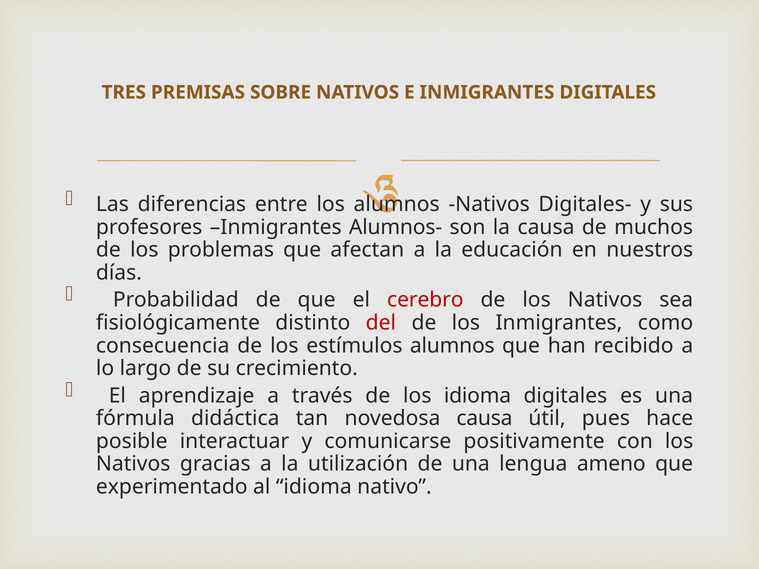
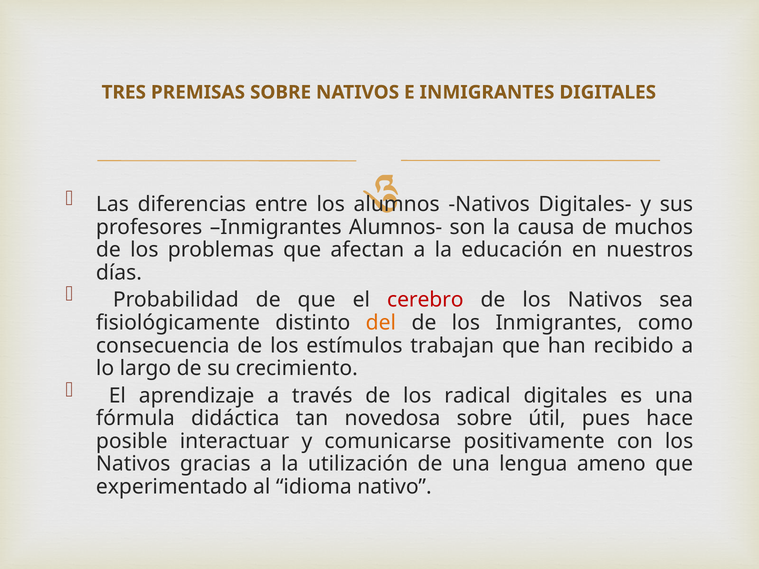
del colour: red -> orange (381, 323)
estímulos alumnos: alumnos -> trabajan (452, 346)
los idioma: idioma -> radical (477, 396)
novedosa causa: causa -> sobre (484, 419)
